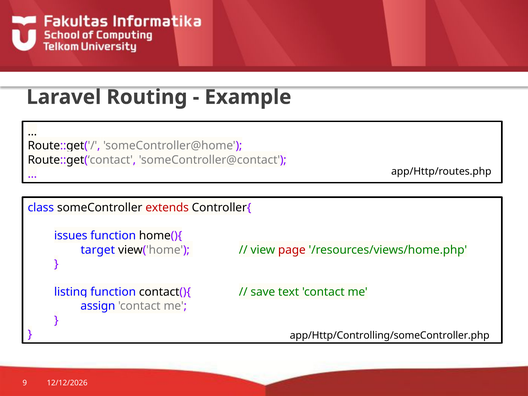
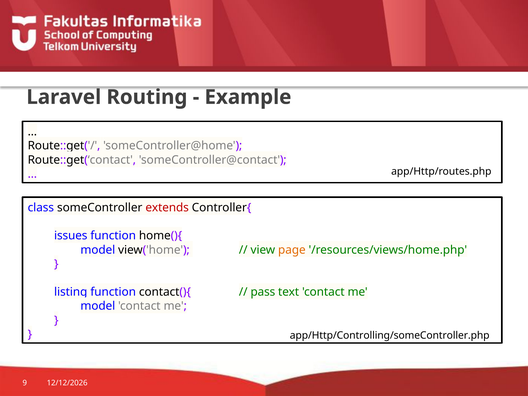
target: target -> model (98, 250)
page colour: red -> orange (292, 250)
save: save -> pass (263, 292)
assign: assign -> model (98, 306)
